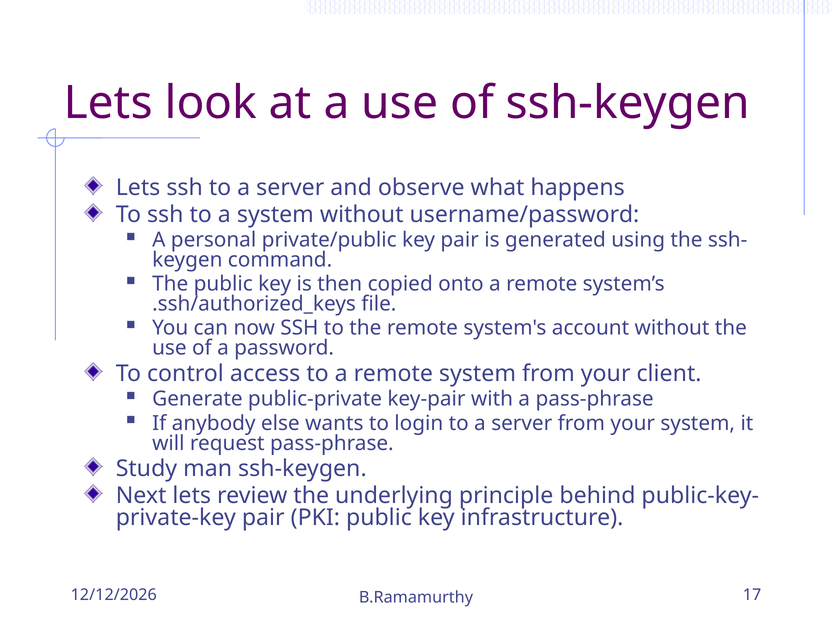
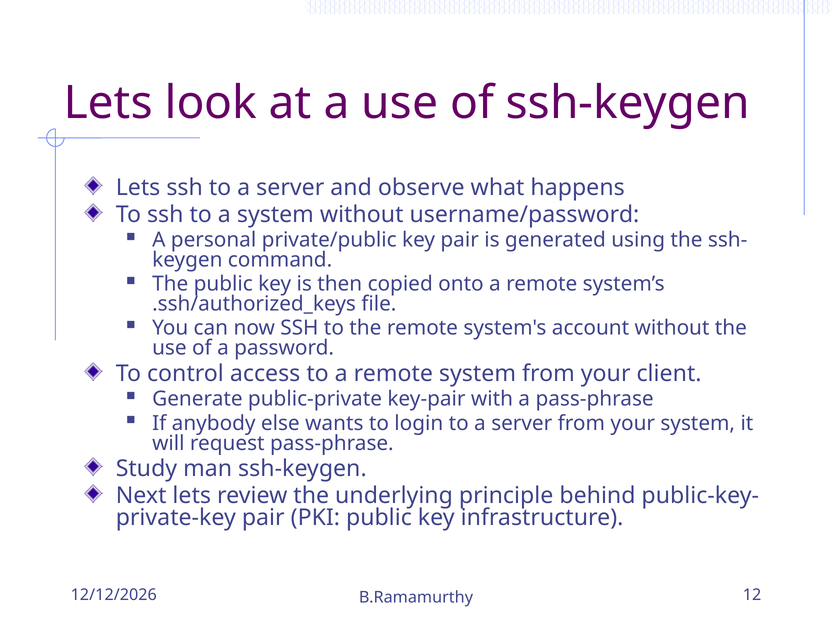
17: 17 -> 12 (752, 595)
